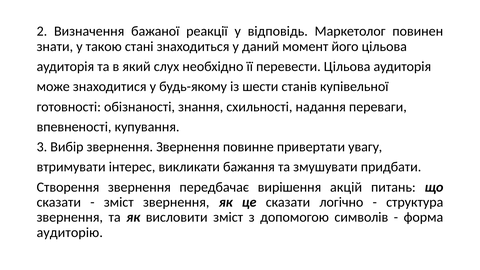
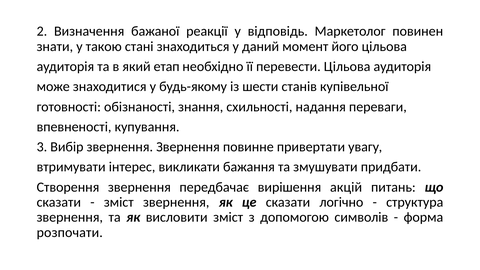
слух: слух -> етап (167, 67)
аудиторію: аудиторію -> розпочати (70, 232)
